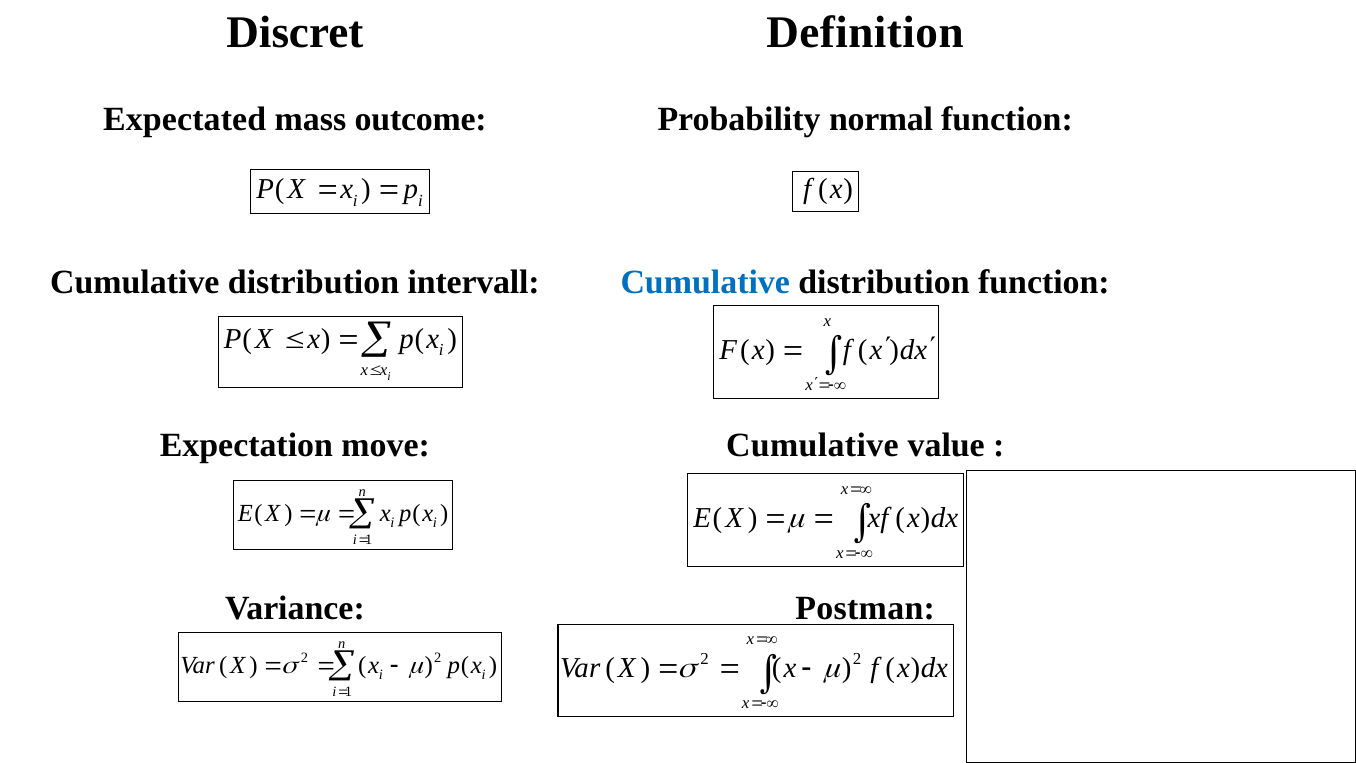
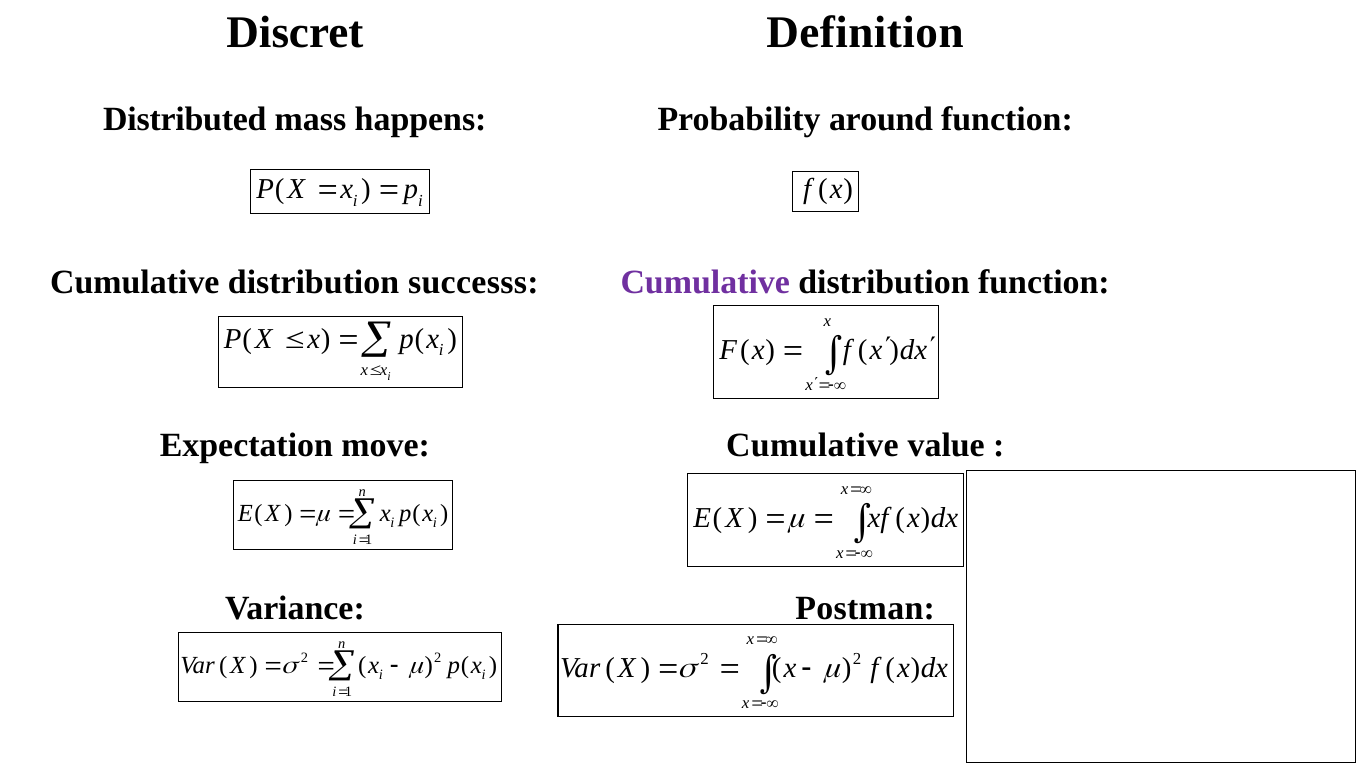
Expectated: Expectated -> Distributed (185, 120)
outcome: outcome -> happens (421, 120)
normal: normal -> around (881, 120)
intervall: intervall -> successs (473, 282)
Cumulative colour: blue -> purple (705, 282)
